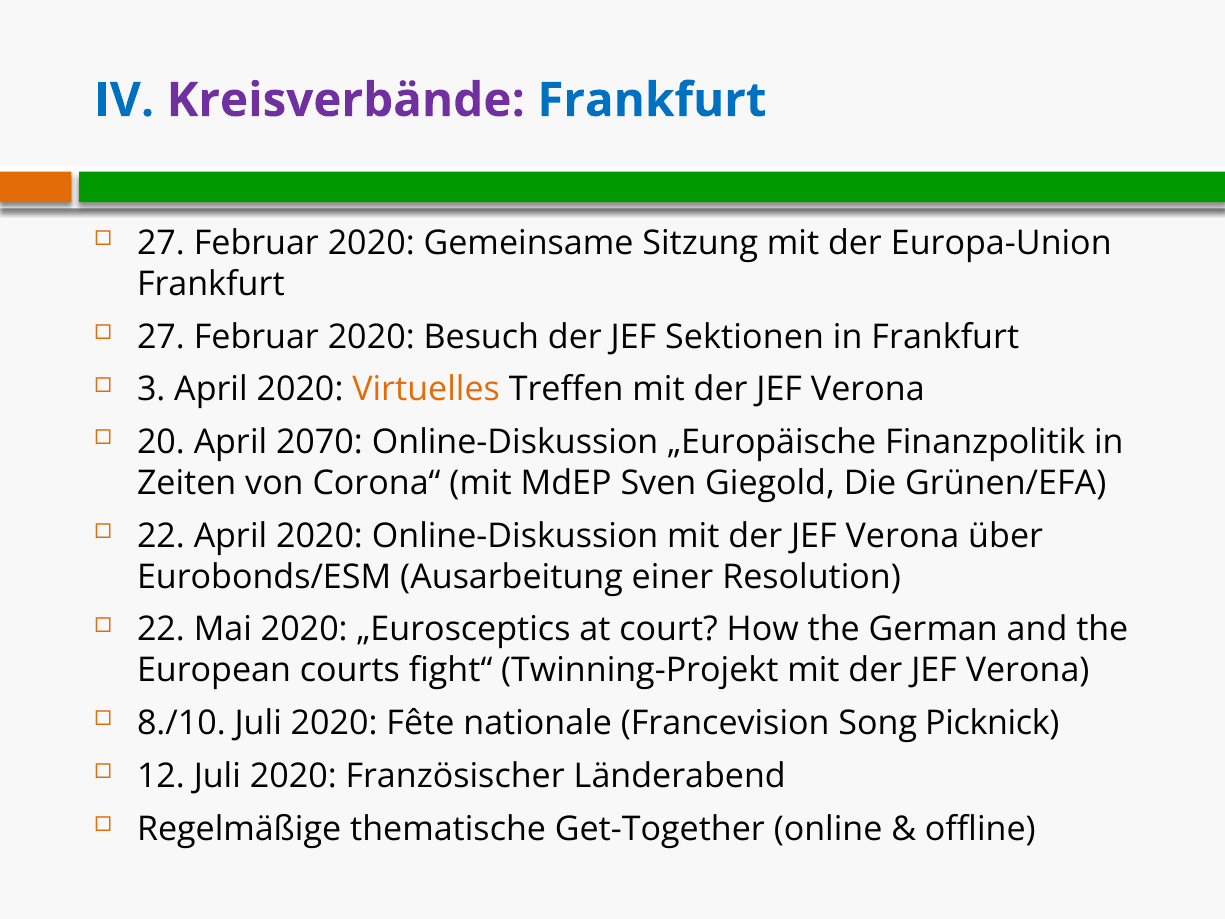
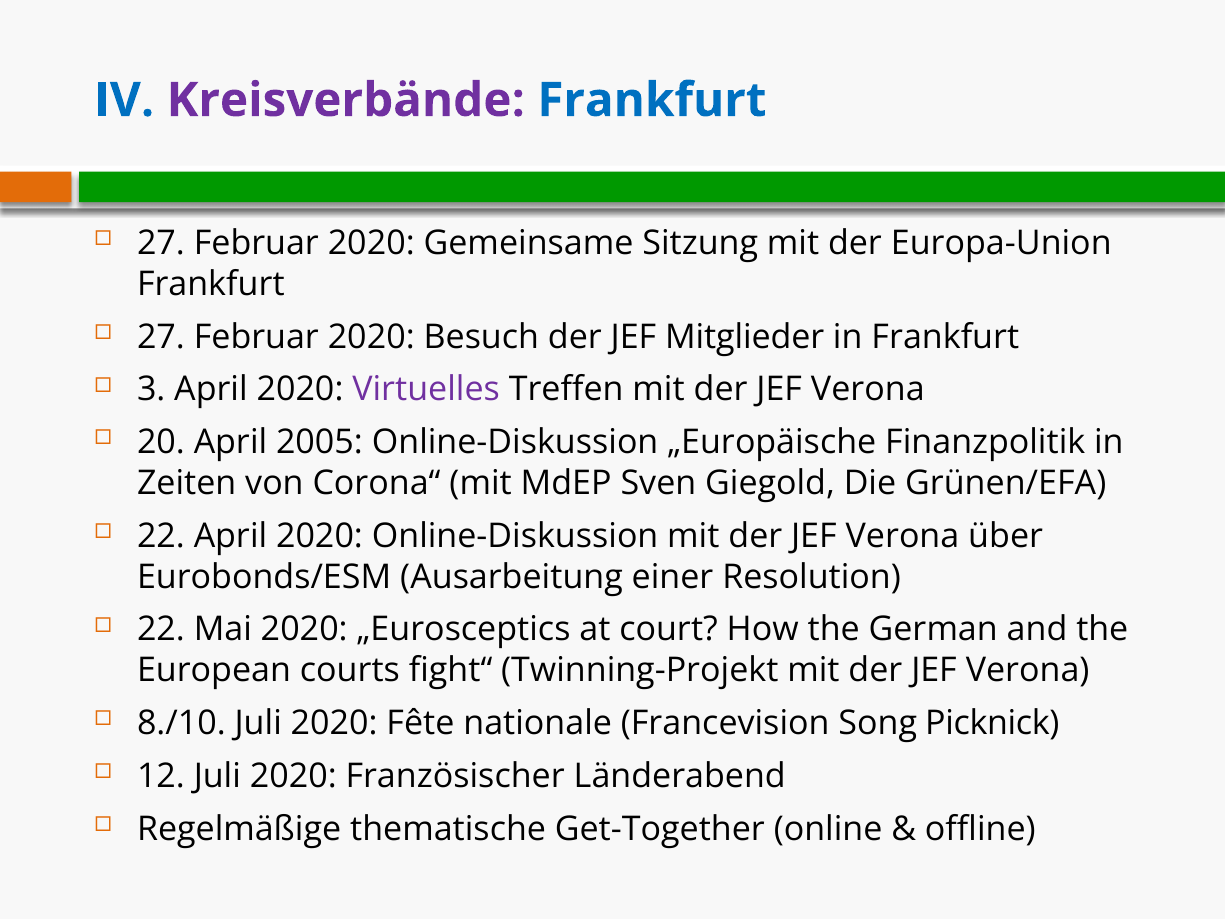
Sektionen: Sektionen -> Mitglieder (745, 337)
Virtuelles colour: orange -> purple (426, 390)
2070: 2070 -> 2005 (319, 442)
